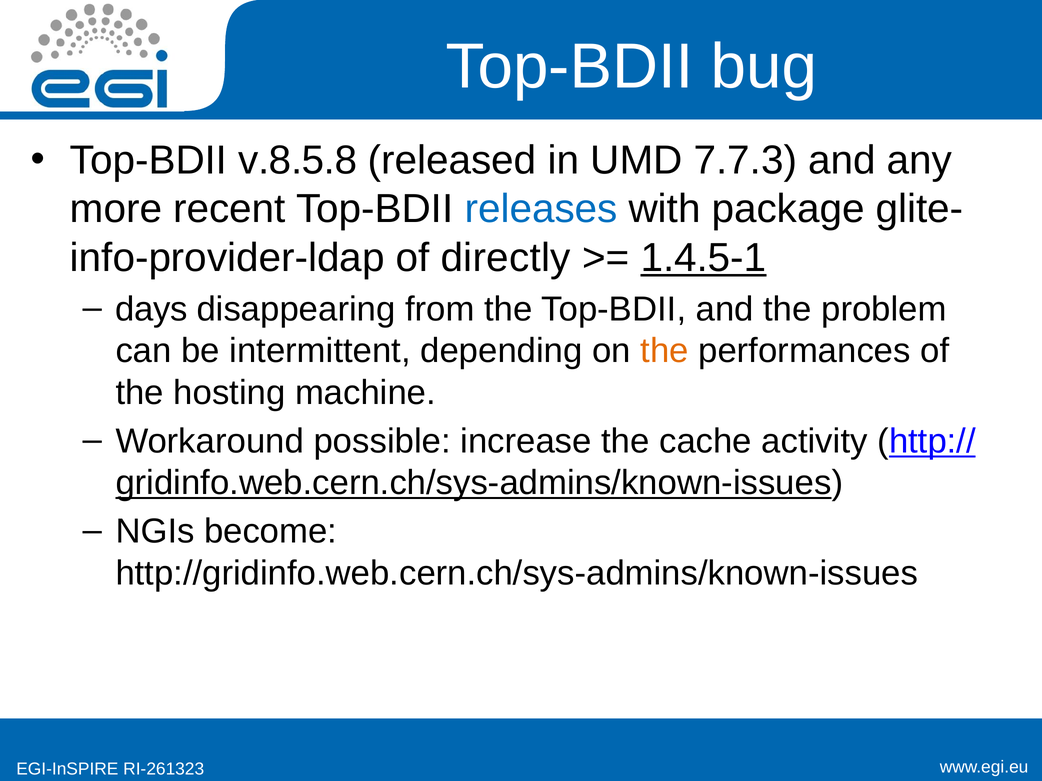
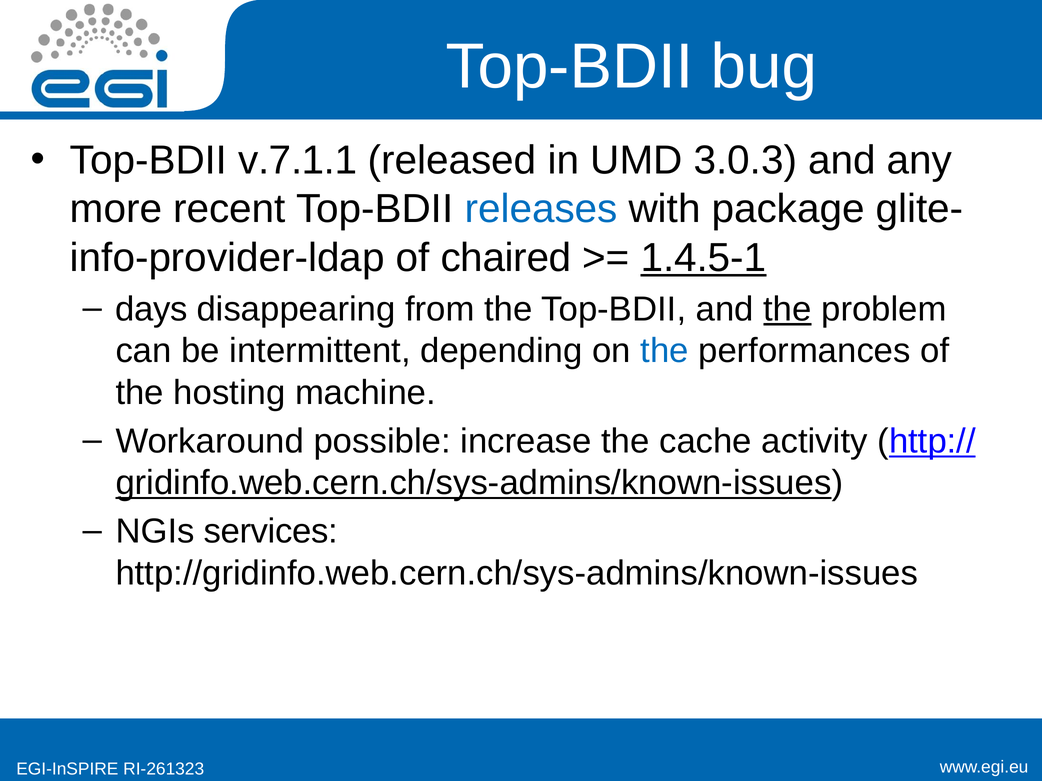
v.8.5.8: v.8.5.8 -> v.7.1.1 (298, 161)
7.7.3: 7.7.3 -> 3.0.3 (745, 161)
directly: directly -> chaired (506, 258)
the underline: none -> present (787, 310)
the colour: orange -> blue (665, 351)
become: become -> services (271, 532)
